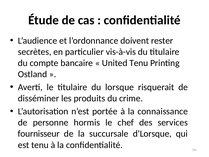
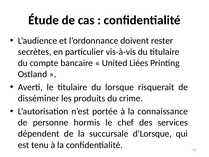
United Tenu: Tenu -> Liées (139, 63)
fournisseur: fournisseur -> dépendent (39, 134)
